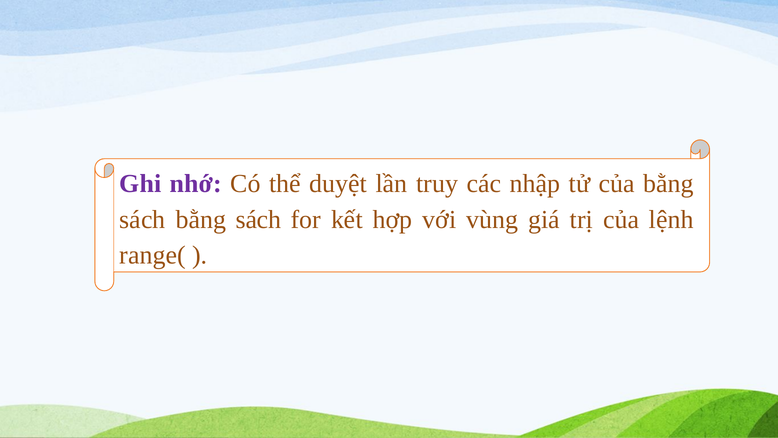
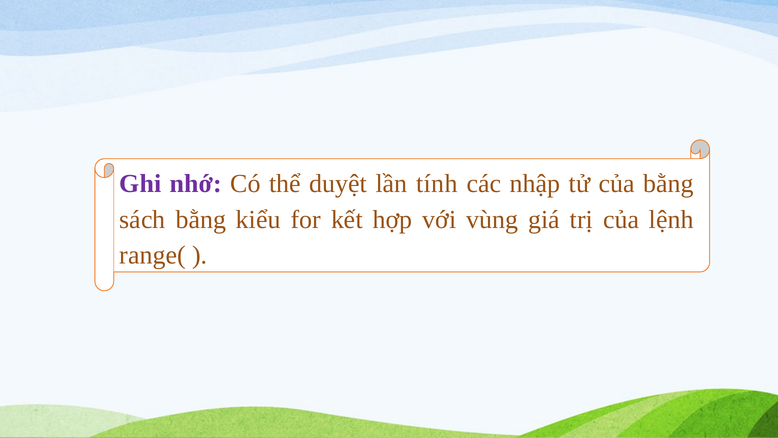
truy: truy -> tính (437, 183)
sách bằng sách: sách -> kiểu (258, 219)
